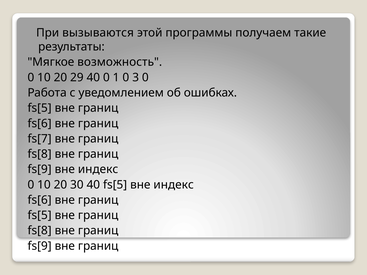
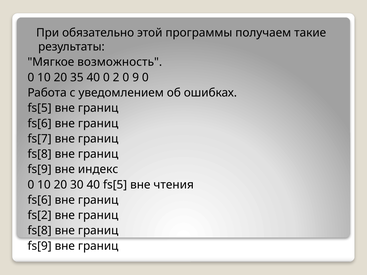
вызываются: вызываются -> обязательно (98, 33)
29: 29 -> 35 (77, 78)
1: 1 -> 2 (116, 78)
3: 3 -> 9 (136, 78)
fs[5 вне индекс: индекс -> чтения (174, 185)
fs[5: fs[5 -> fs[2 (40, 215)
